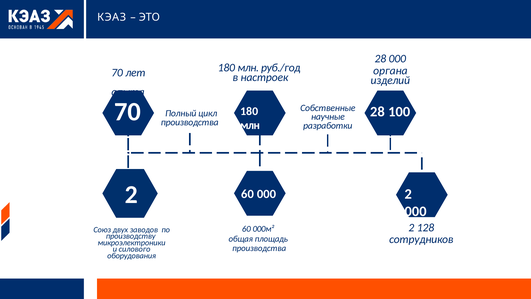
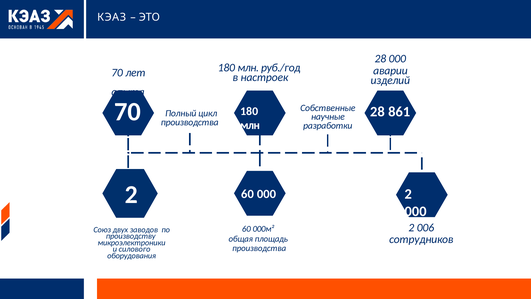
органа: органа -> аварии (390, 71)
100: 100 -> 861 (399, 112)
128: 128 -> 006 (426, 227)
